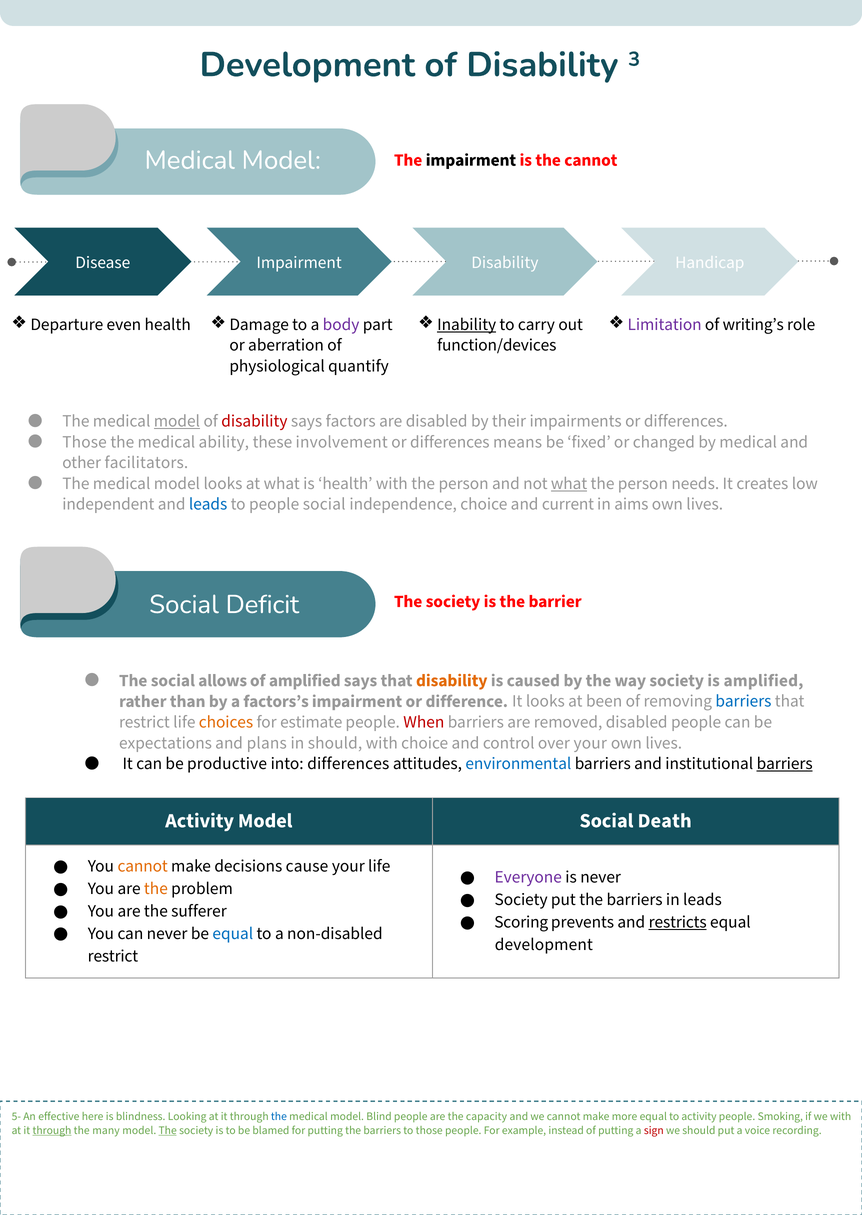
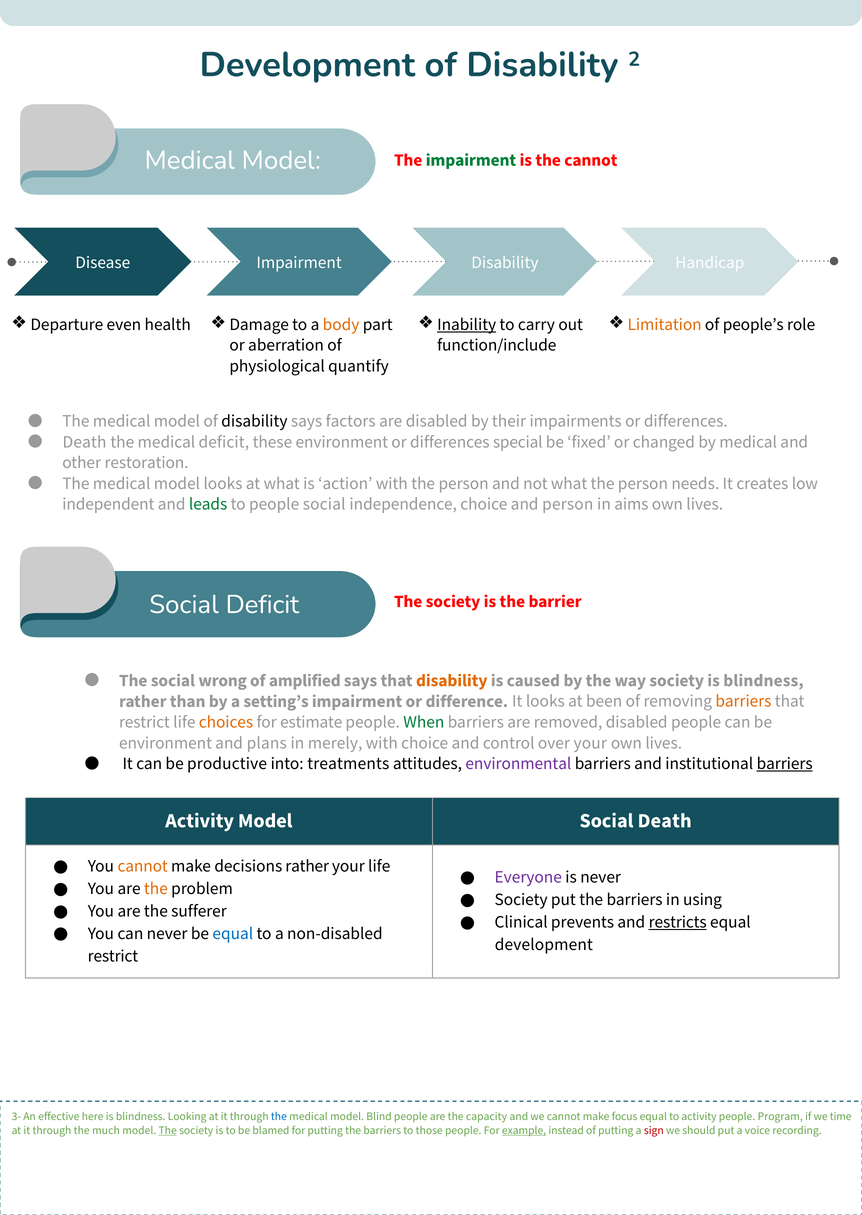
3: 3 -> 2 (634, 59)
impairment colour: black -> green (471, 160)
body colour: purple -> orange (341, 324)
Limitation colour: purple -> orange (665, 324)
writing’s: writing’s -> people’s (753, 324)
function/devices: function/devices -> function/include (497, 345)
model underline: present -> none (177, 421)
disability colour: red -> black (254, 421)
Those: Those -> Death (85, 442)
medical ability: ability -> deficit (224, 442)
these involvement: involvement -> environment (342, 442)
means: means -> special (518, 442)
facilitators: facilitators -> restoration (147, 463)
is health: health -> action (345, 484)
what underline: present -> none (569, 484)
leads colour: blue -> green (208, 504)
and current: current -> person (568, 504)
allows: allows -> wrong (223, 681)
society is amplified: amplified -> blindness (763, 681)
factors’s: factors’s -> setting’s (276, 701)
barriers colour: blue -> orange (743, 701)
When colour: red -> green (424, 722)
expectations: expectations -> environment (165, 743)
in should: should -> merely (335, 743)
into differences: differences -> treatments (348, 764)
environmental colour: blue -> purple (518, 764)
decisions cause: cause -> rather (307, 866)
in leads: leads -> using (703, 900)
Scoring: Scoring -> Clinical (521, 922)
5-: 5- -> 3- (16, 1117)
more: more -> focus (625, 1117)
Smoking: Smoking -> Program (780, 1117)
we with: with -> time (841, 1117)
through underline: present -> none (52, 1130)
many: many -> much (106, 1130)
example underline: none -> present (524, 1130)
